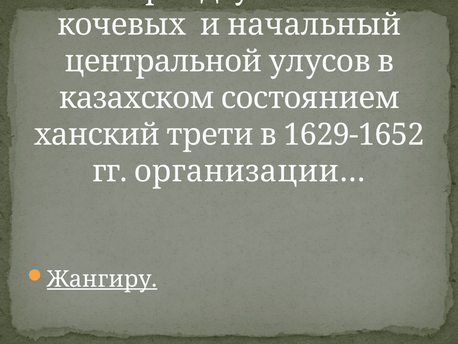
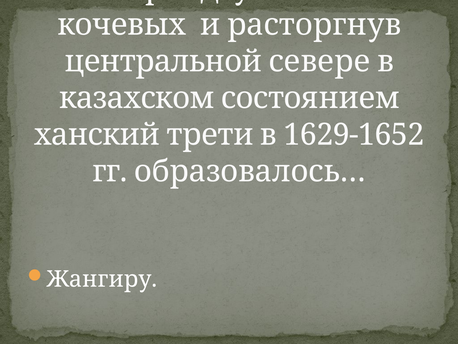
начальный: начальный -> расторгнув (314, 25)
улусов: улусов -> севере (319, 61)
организации…: организации… -> образовалось… (250, 171)
Жангиру underline: present -> none (102, 279)
